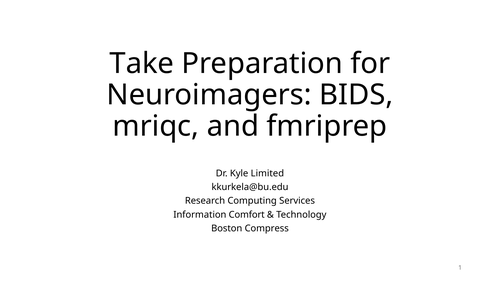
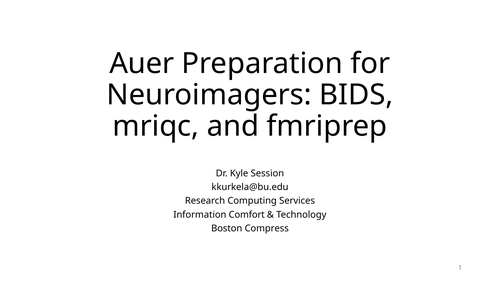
Take: Take -> Auer (142, 63)
Limited: Limited -> Session (267, 173)
